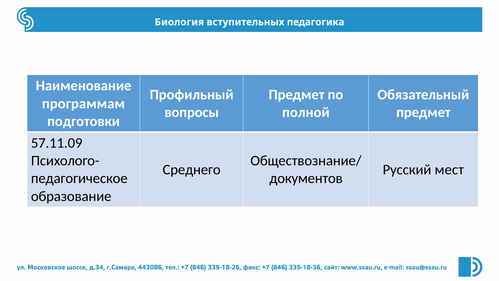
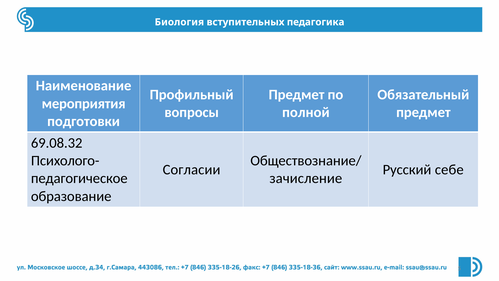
программам: программам -> мероприятия (84, 103)
57.11.09: 57.11.09 -> 69.08.32 (57, 143)
Среднего: Среднего -> Согласии (192, 169)
мест: мест -> себе (449, 169)
документов: документов -> зачисление (306, 178)
